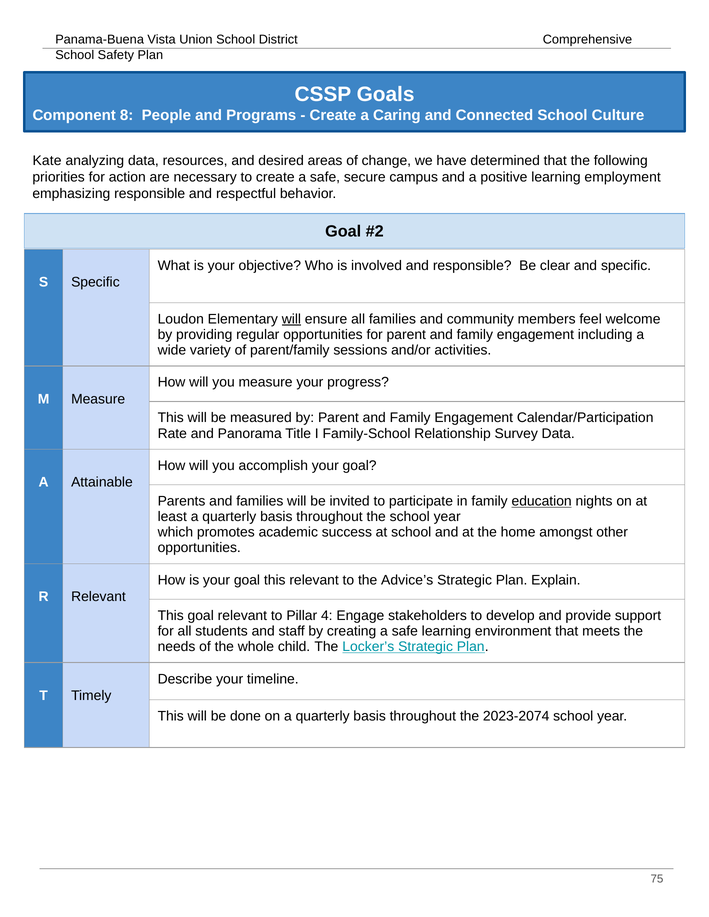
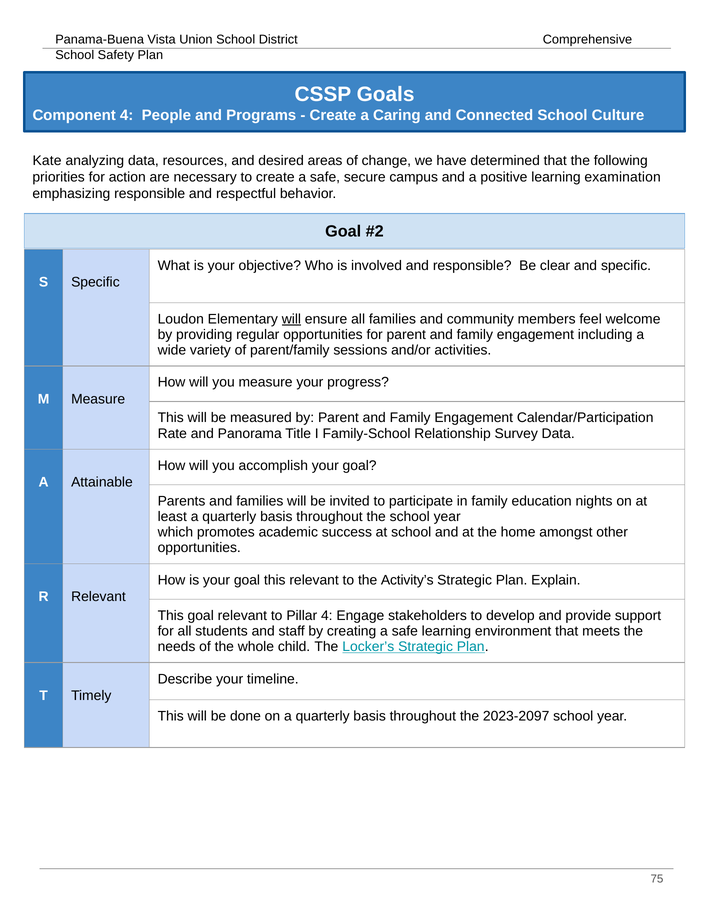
Component 8: 8 -> 4 (127, 115)
employment: employment -> examination (623, 177)
education underline: present -> none (542, 502)
Advice’s: Advice’s -> Activity’s (407, 580)
2023-2074: 2023-2074 -> 2023-2097 (516, 716)
